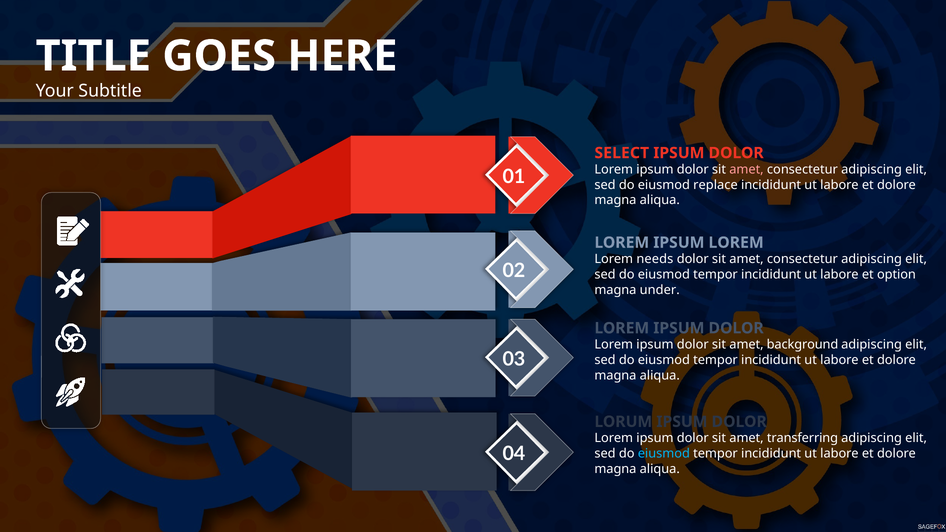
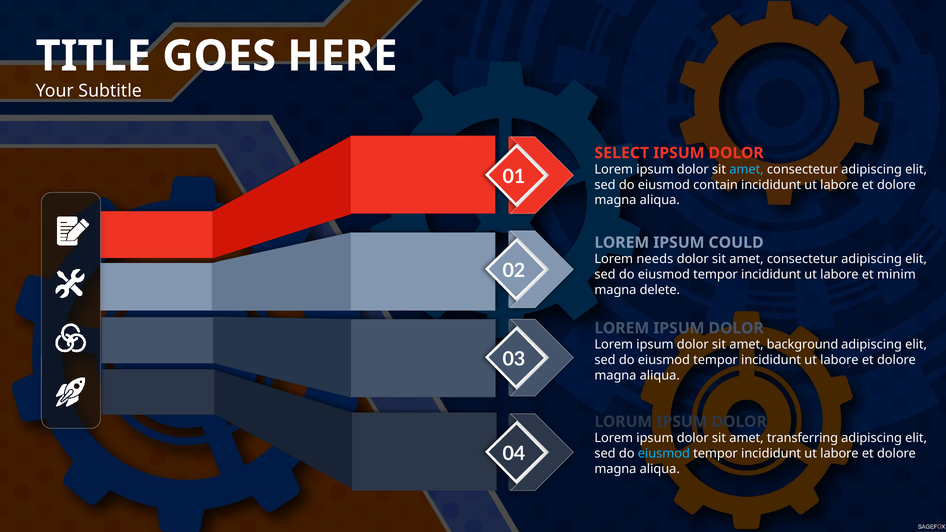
amet colour: pink -> light blue (746, 169)
replace: replace -> contain (716, 185)
IPSUM LOREM: LOREM -> COULD (736, 243)
option: option -> minim (896, 274)
under: under -> delete (660, 290)
